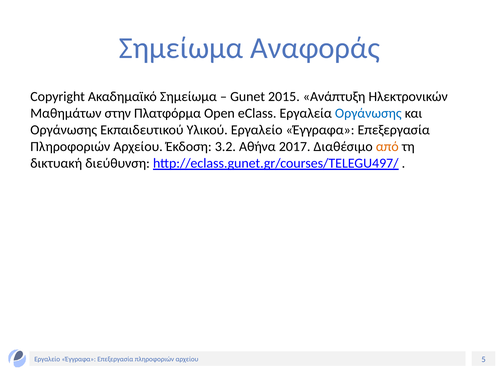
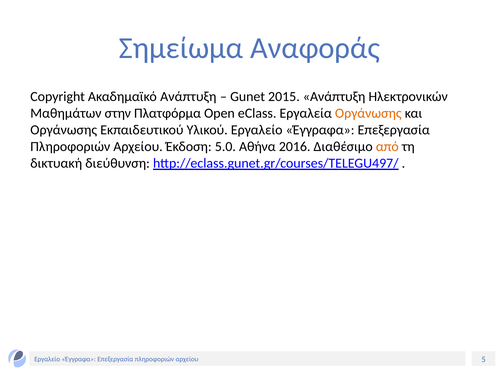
Ακαδημαϊκό Σημείωμα: Σημείωμα -> Ανάπτυξη (188, 97)
Οργάνωσης colour: blue -> orange (368, 113)
3.2: 3.2 -> 5.0 (225, 147)
2017: 2017 -> 2016 (295, 147)
